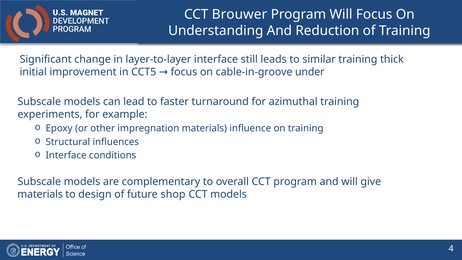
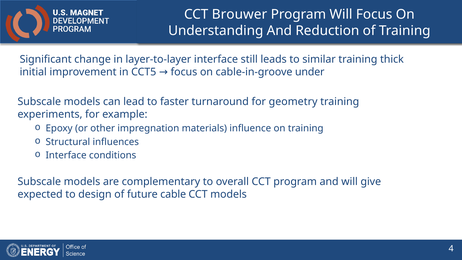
azimuthal: azimuthal -> geometry (293, 102)
materials: materials -> expected (40, 194)
shop: shop -> cable (173, 194)
